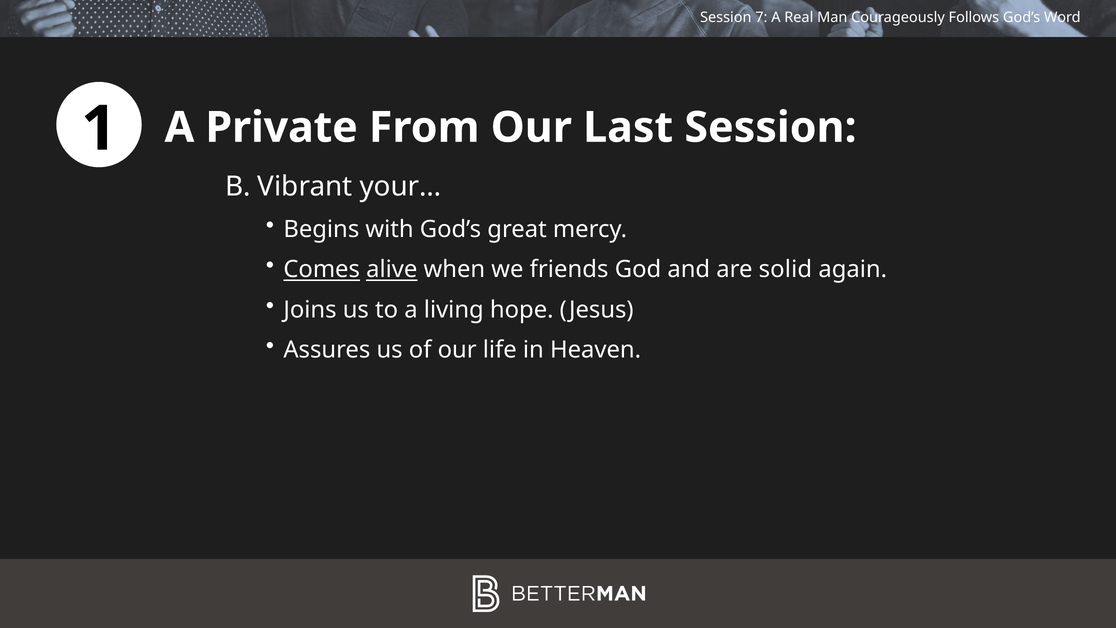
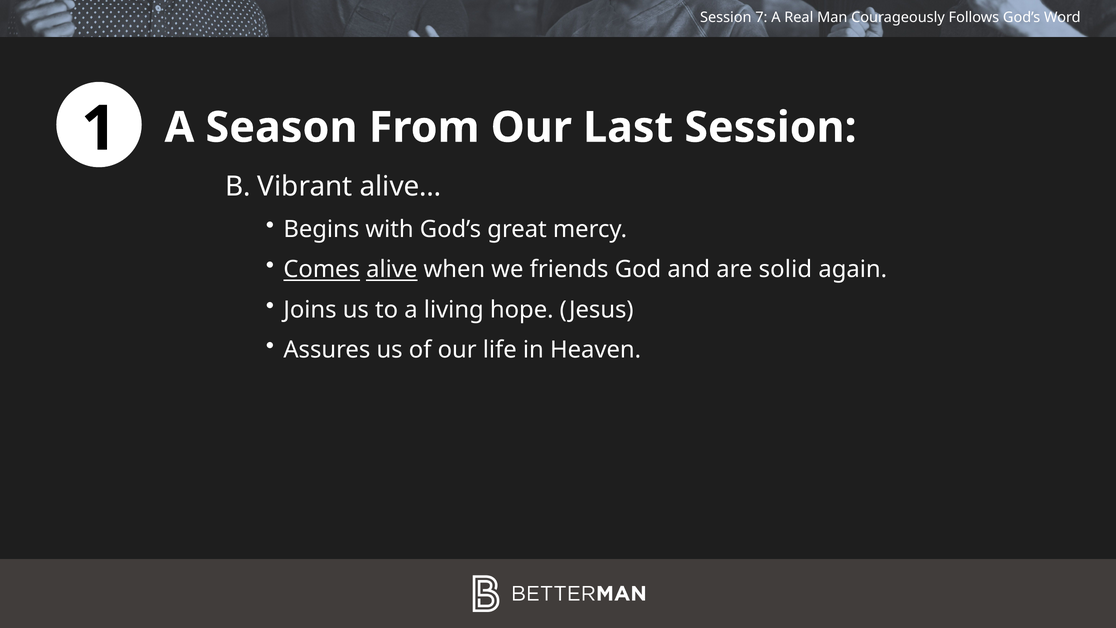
Private: Private -> Season (281, 128)
your…: your… -> alive… (401, 187)
